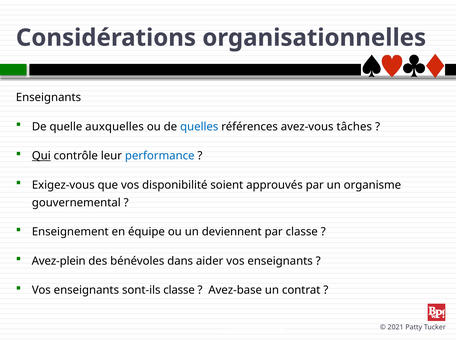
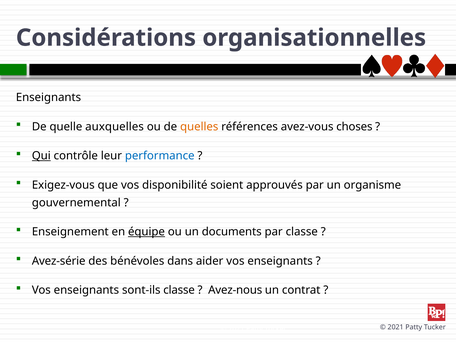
quelles colour: blue -> orange (199, 127)
tâches: tâches -> choses (354, 127)
équipe underline: none -> present (146, 232)
deviennent: deviennent -> documents (232, 232)
Avez-plein: Avez-plein -> Avez-série (59, 261)
Avez-base: Avez-base -> Avez-nous (235, 290)
